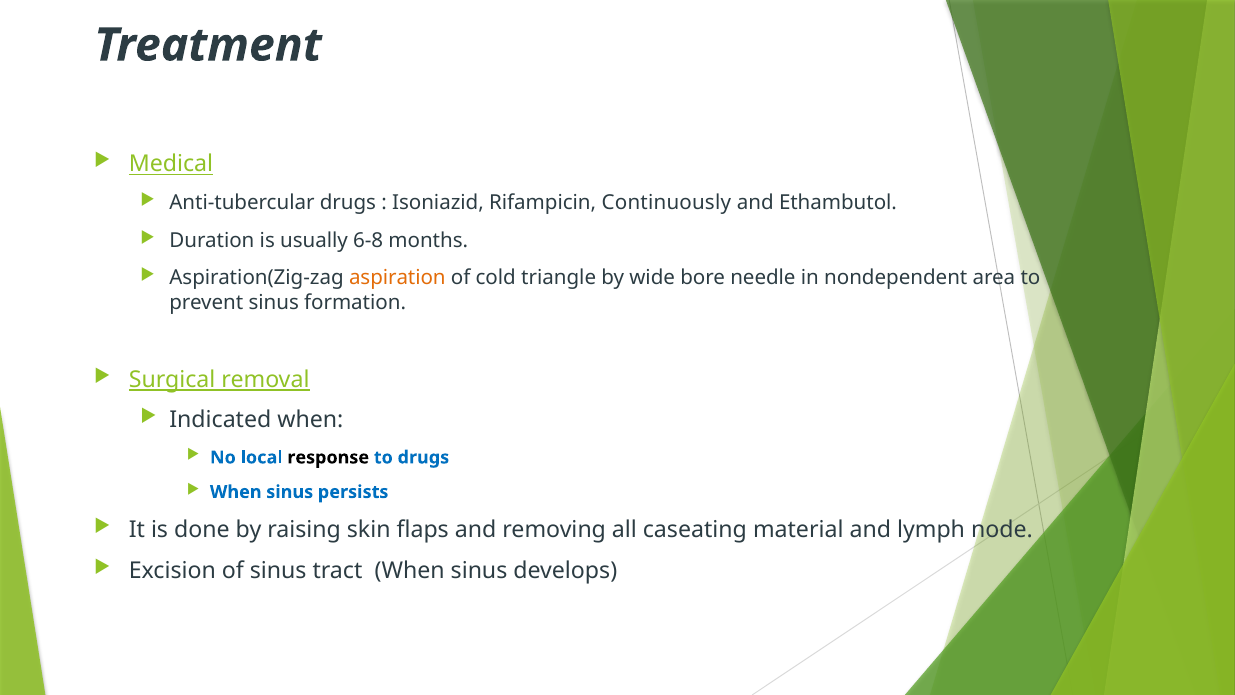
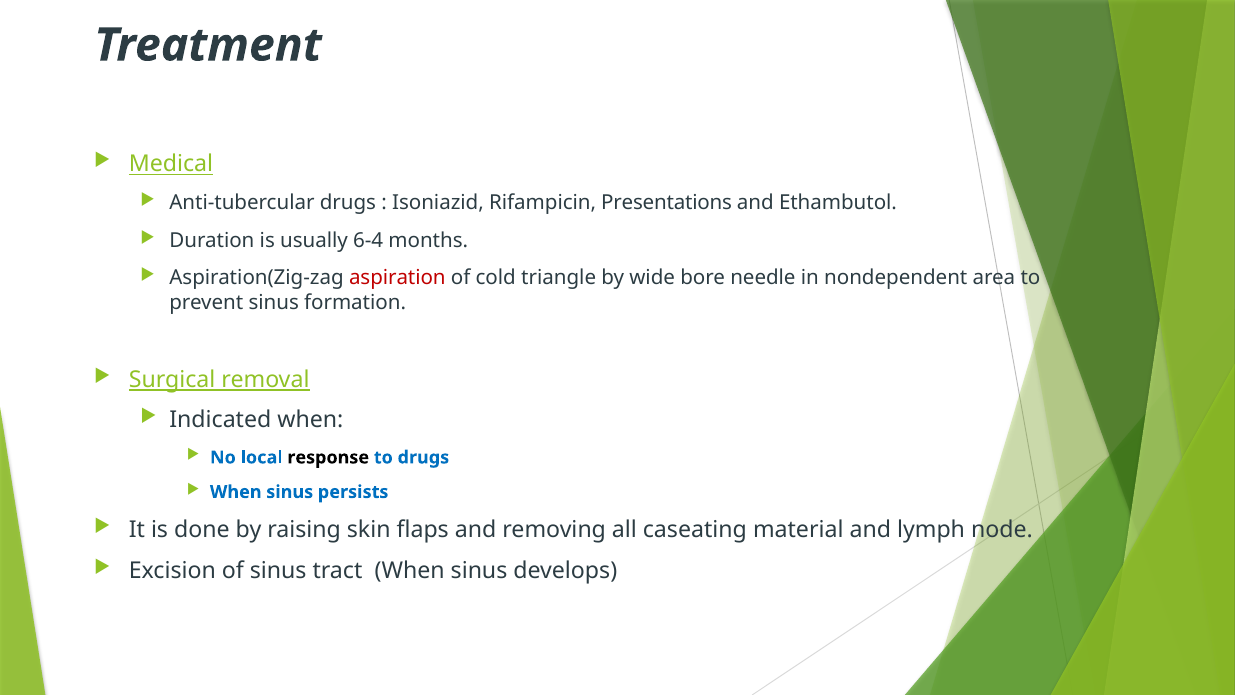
Continuously: Continuously -> Presentations (667, 203)
6-8: 6-8 -> 6-4 (368, 240)
aspiration colour: orange -> red (397, 278)
